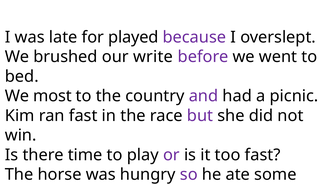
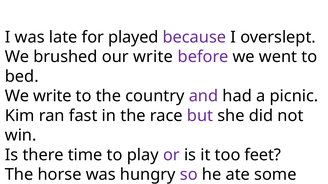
We most: most -> write (52, 96)
too fast: fast -> feet (263, 155)
